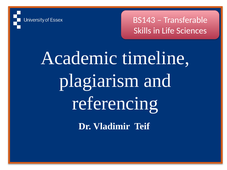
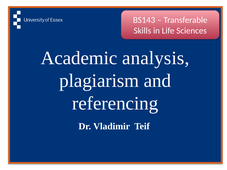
timeline: timeline -> analysis (156, 58)
